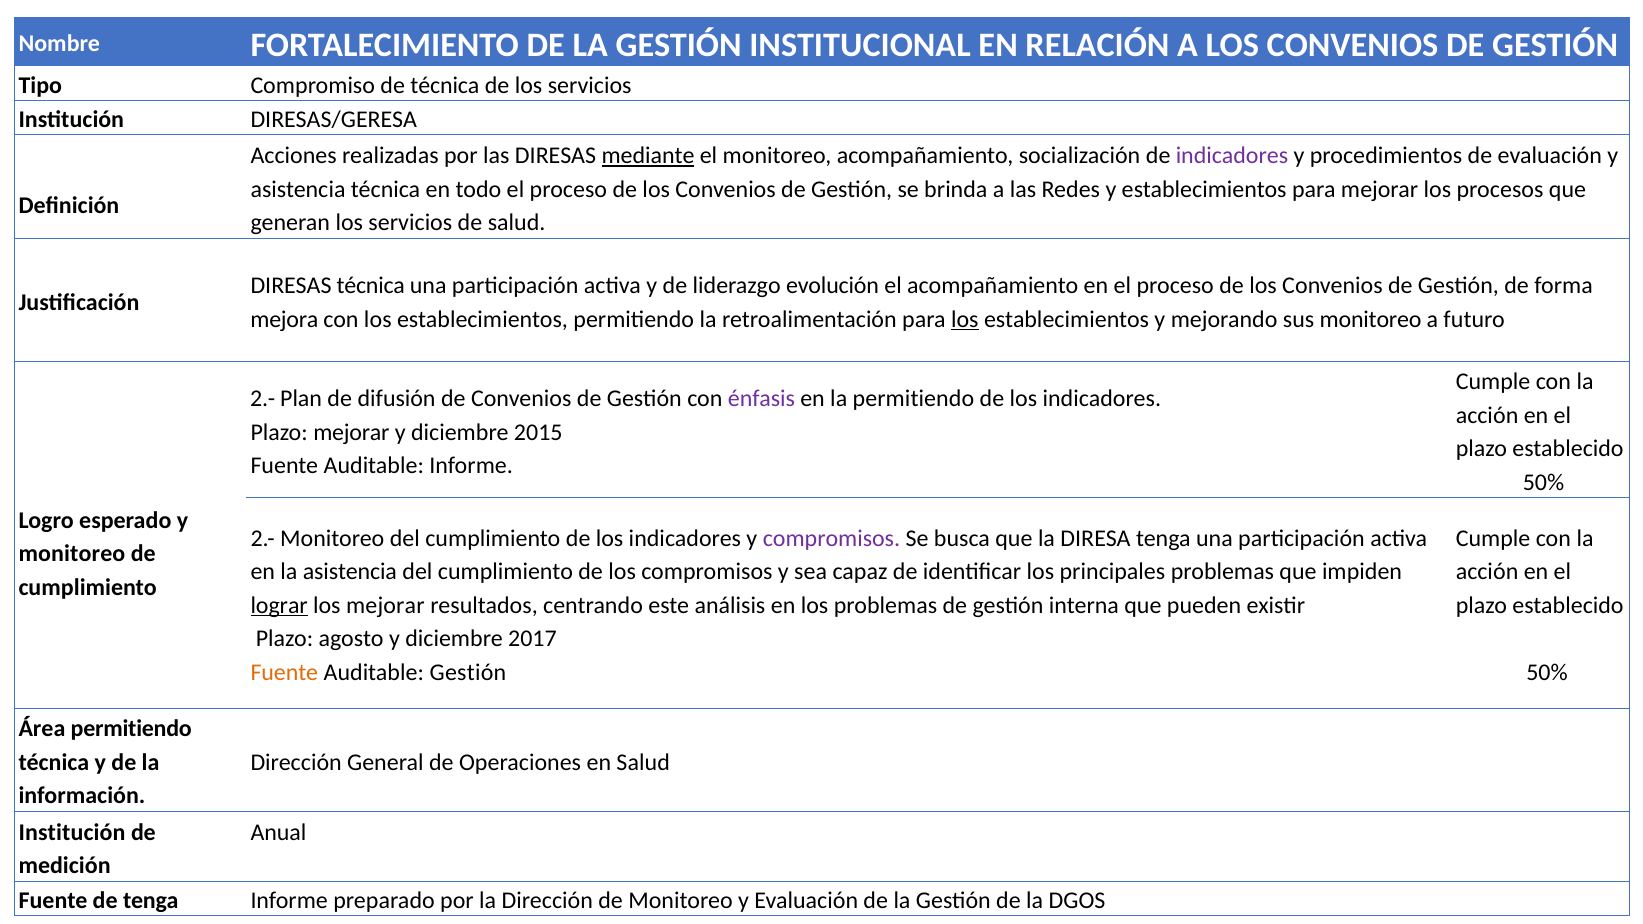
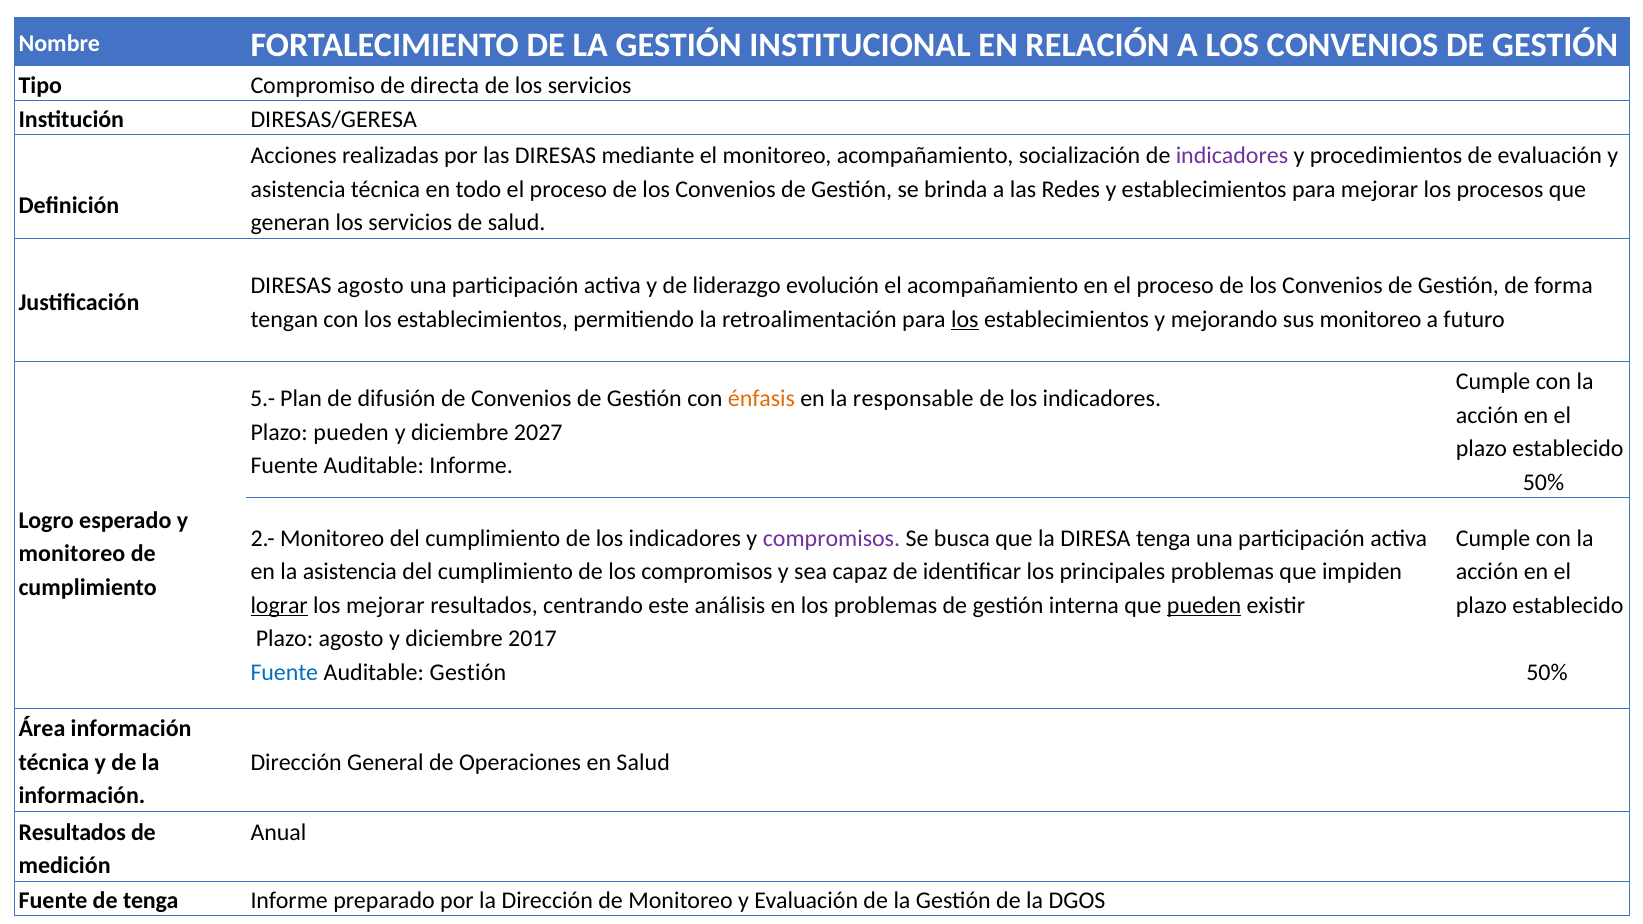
de técnica: técnica -> directa (445, 85)
mediante underline: present -> none (648, 156)
DIRESAS técnica: técnica -> agosto (371, 286)
mejora: mejora -> tengan (284, 319)
2.-: 2.- -> 5.- (263, 399)
énfasis colour: purple -> orange (761, 399)
la permitiendo: permitiendo -> responsable (913, 399)
Plazo mejorar: mejorar -> pueden (351, 432)
2015: 2015 -> 2027 (538, 432)
pueden underline: none -> present (1204, 606)
Fuente colour: orange -> blue (284, 673)
Área permitiendo: permitiendo -> información (131, 729)
Institución: Institución -> Resultados (72, 832)
